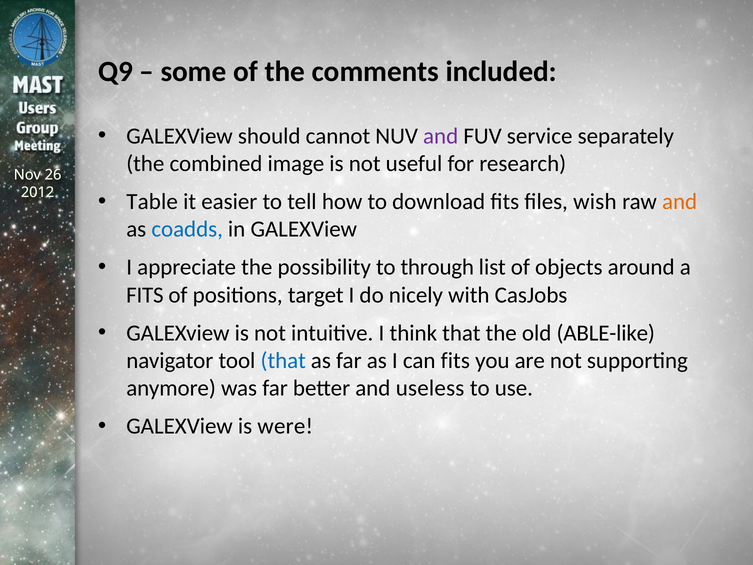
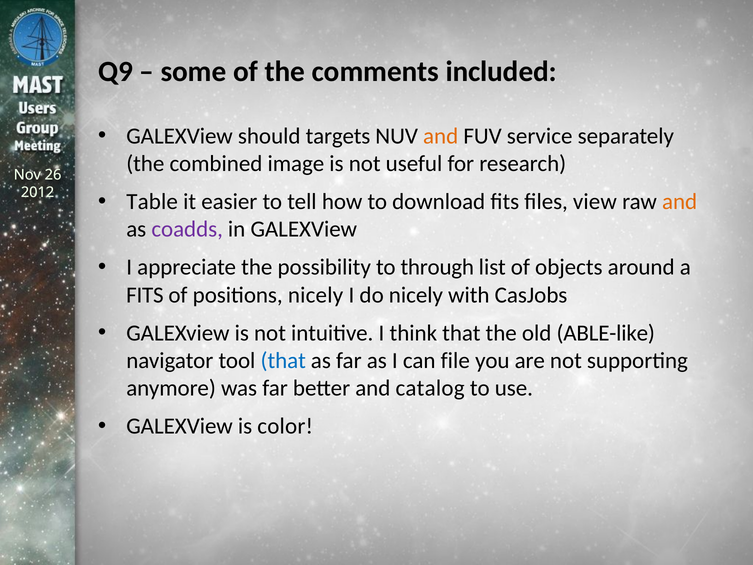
cannot: cannot -> targets (338, 136)
and colour: purple -> orange (441, 136)
wish: wish -> view (595, 202)
coadds colour: blue -> purple (187, 229)
positions target: target -> nicely (316, 295)
can fits: fits -> file (455, 361)
useless: useless -> catalog (430, 388)
were: were -> color (285, 426)
